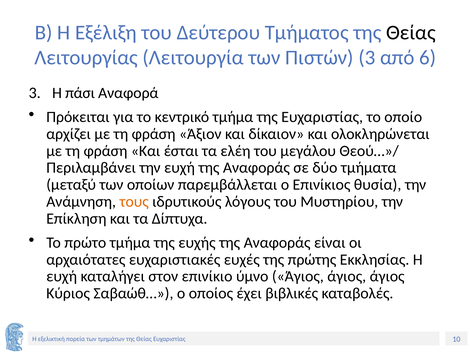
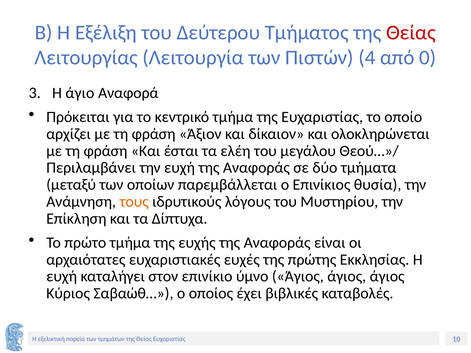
Θείας colour: black -> red (411, 32)
Πιστών 3: 3 -> 4 (367, 58)
6: 6 -> 0 (428, 58)
πάσι: πάσι -> άγιο (80, 93)
